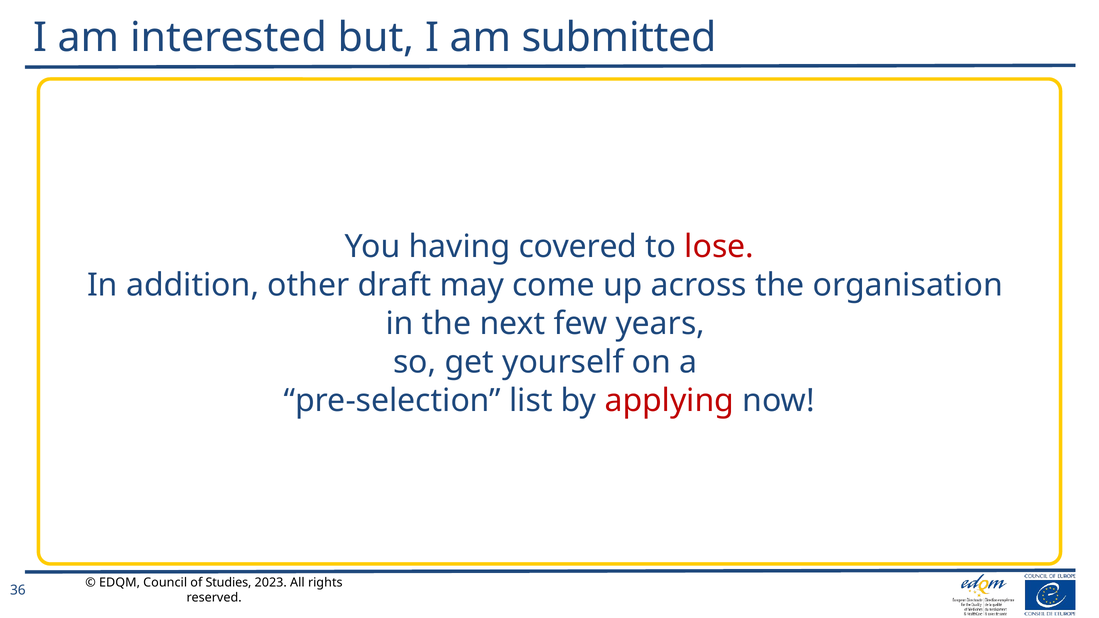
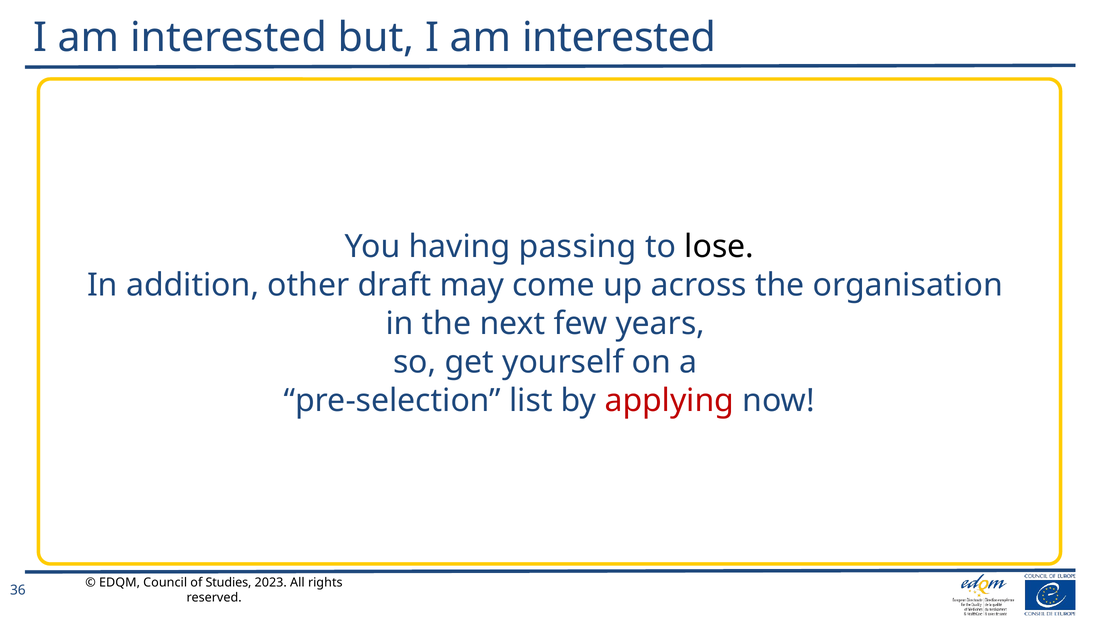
but I am submitted: submitted -> interested (619, 38)
covered: covered -> passing (578, 247)
lose colour: red -> black (719, 247)
